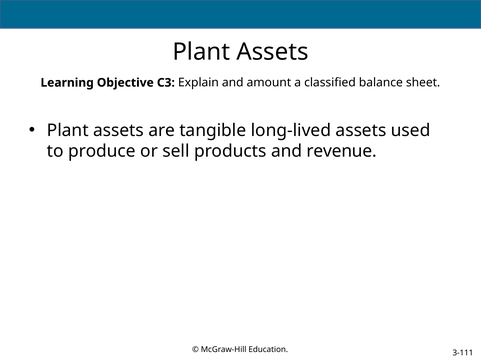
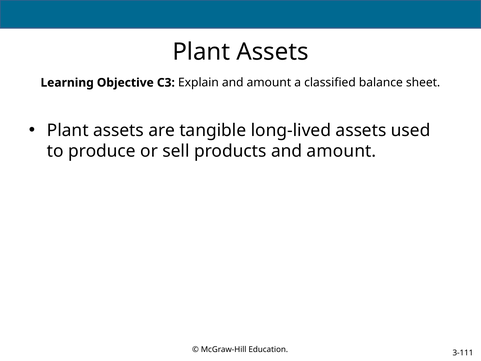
products and revenue: revenue -> amount (341, 151)
